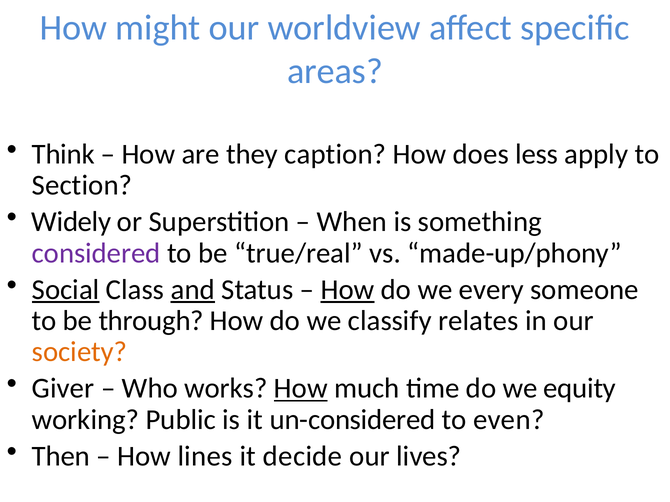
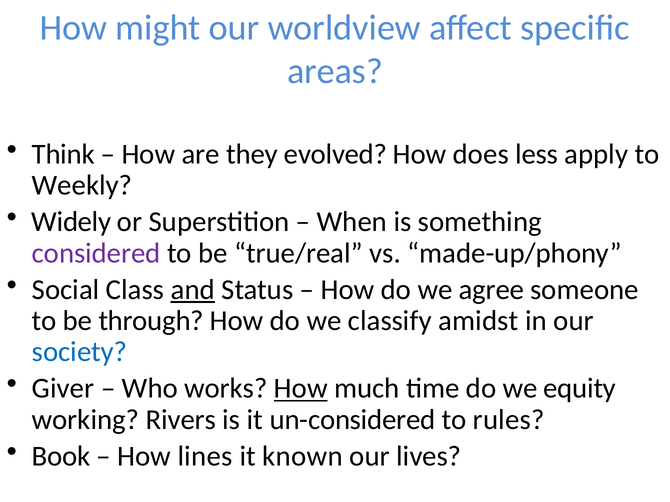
caption: caption -> evolved (335, 154)
Section: Section -> Weekly (82, 186)
Social underline: present -> none (66, 290)
How underline: present -> none (348, 290)
every: every -> agree (491, 290)
relates: relates -> amidst (478, 321)
society colour: orange -> blue (80, 352)
Public: Public -> Rivers (181, 420)
even: even -> rules (509, 420)
Then: Then -> Book (61, 456)
decide: decide -> known (303, 456)
